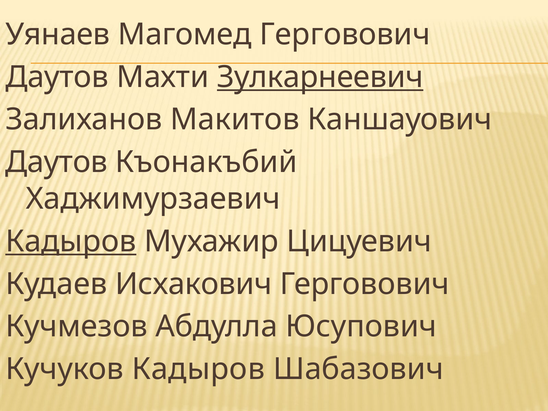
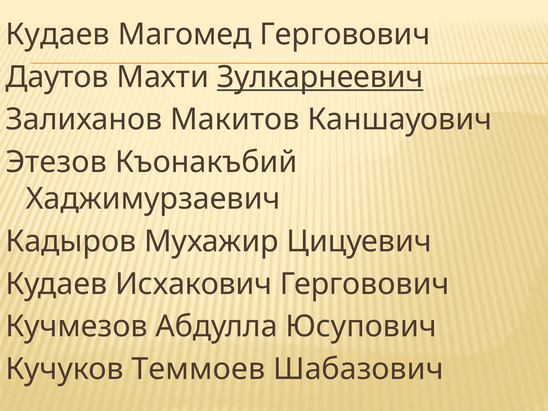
Уянаев: Уянаев -> Кудаев (58, 34)
Даутов: Даутов -> Этезов (56, 162)
Кадыров underline: present -> none (71, 241)
Кучуков Кадыров: Кадыров -> Теммоев (198, 369)
